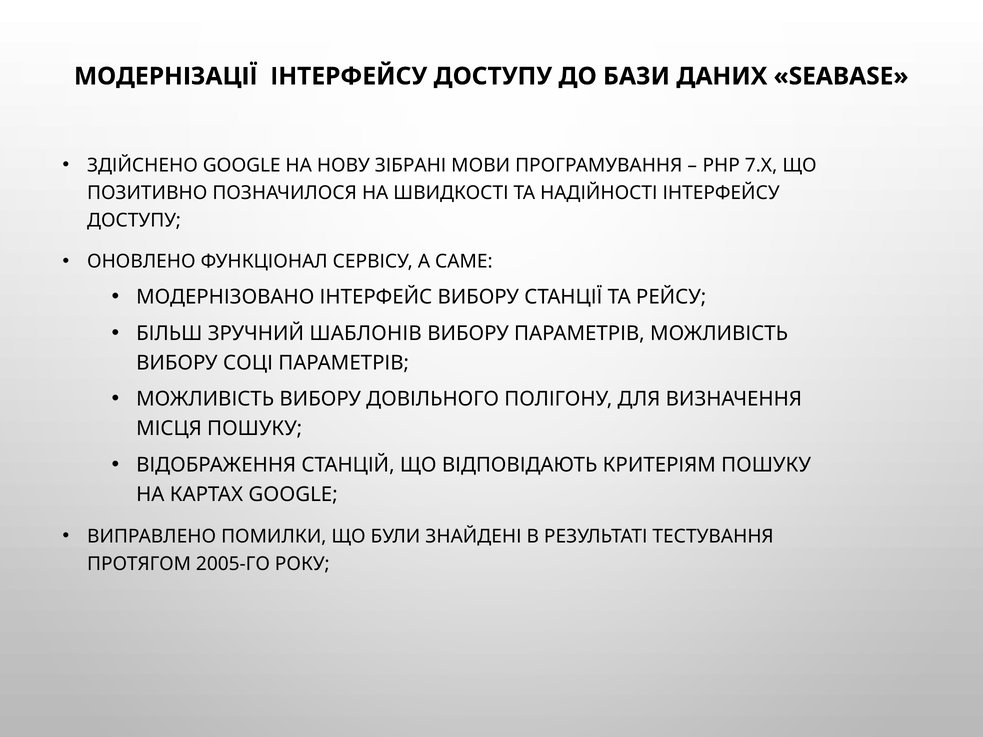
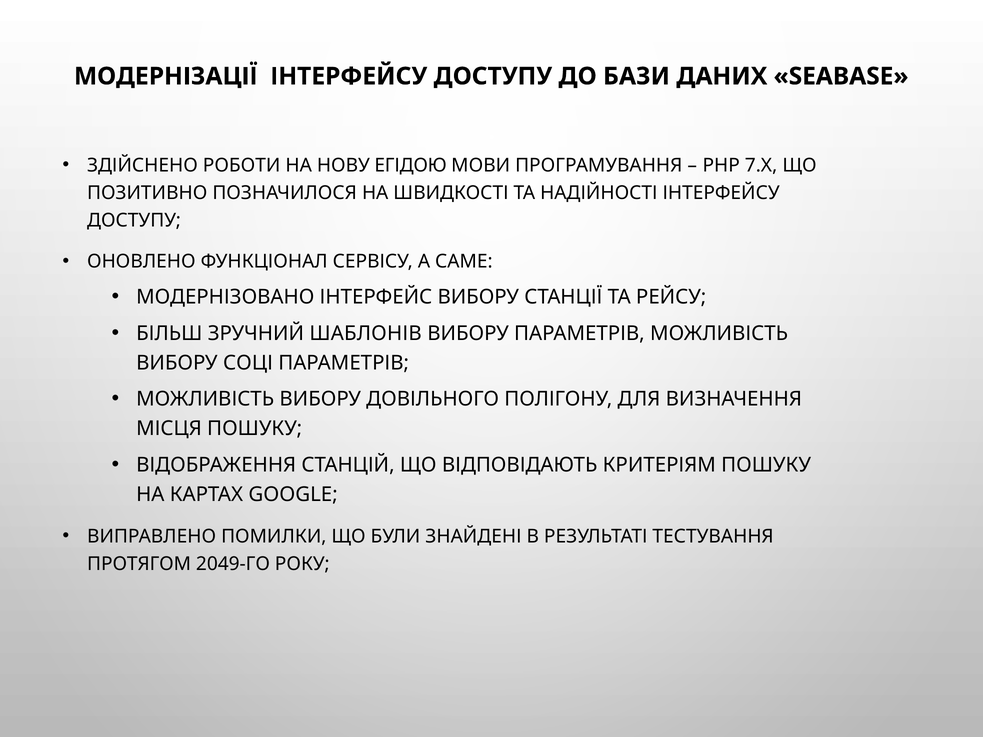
ЗДІЙСНЕНО GOOGLE: GOOGLE -> РОБОТИ (242, 165)
ЗІБРАНІ: ЗІБРАНІ -> ЕГІДОЮ (411, 165)
2005-ГО: 2005-ГО -> 2049-ГО (233, 564)
